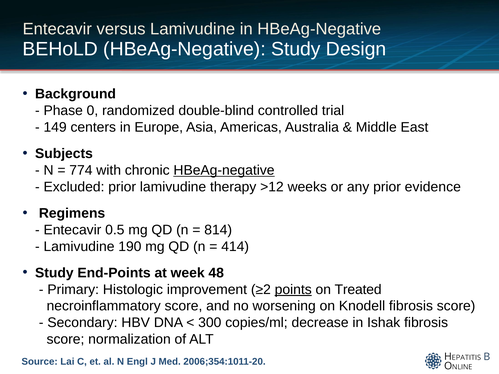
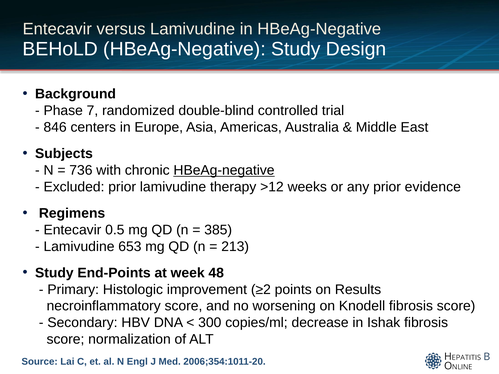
0: 0 -> 7 (92, 111)
149: 149 -> 846 (55, 127)
774: 774 -> 736 (81, 170)
814: 814 -> 385 (218, 230)
190: 190 -> 653 (130, 247)
414: 414 -> 213 (235, 247)
points underline: present -> none (293, 290)
Treated: Treated -> Results (358, 290)
